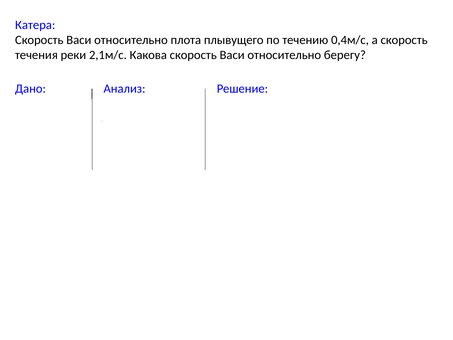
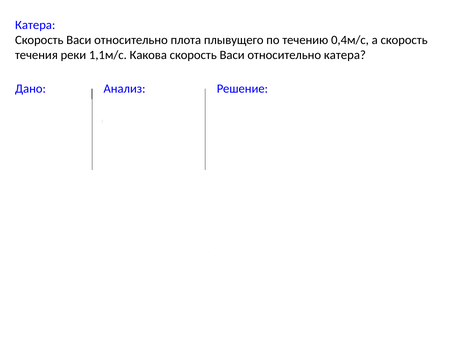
2,1м/с: 2,1м/с -> 1,1м/с (108, 55)
относительно берегу: берегу -> катера (345, 55)
